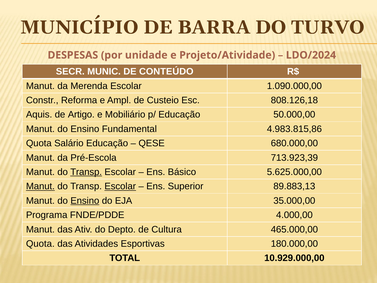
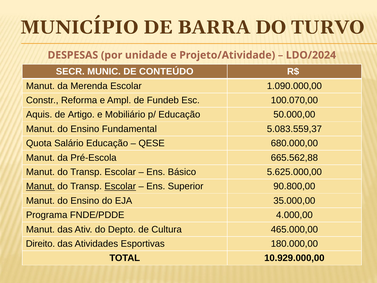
Custeio: Custeio -> Fundeb (163, 100)
808.126,18: 808.126,18 -> 100.070,00 (294, 100)
4.983.815,86: 4.983.815,86 -> 5.083.559,37 (294, 129)
713.923,39: 713.923,39 -> 665.562,88 (294, 158)
Transp underline: present -> none (86, 172)
89.883,13: 89.883,13 -> 90.800,00 (294, 186)
Ensino underline: present -> none (85, 201)
Quota: Quota -> Direito (40, 244)
